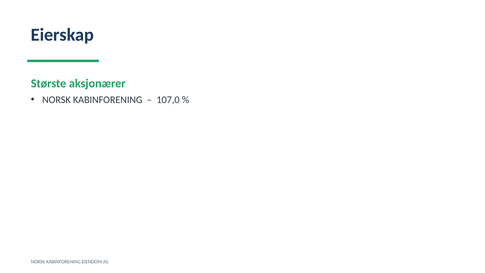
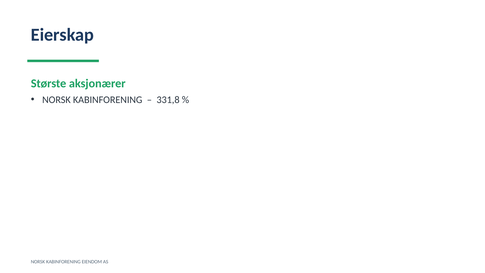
107,0: 107,0 -> 331,8 (168, 100)
